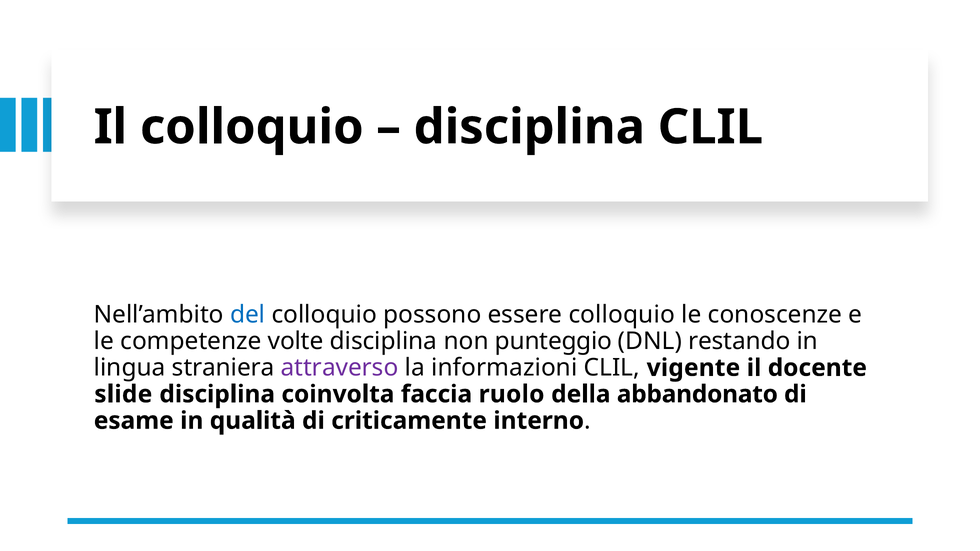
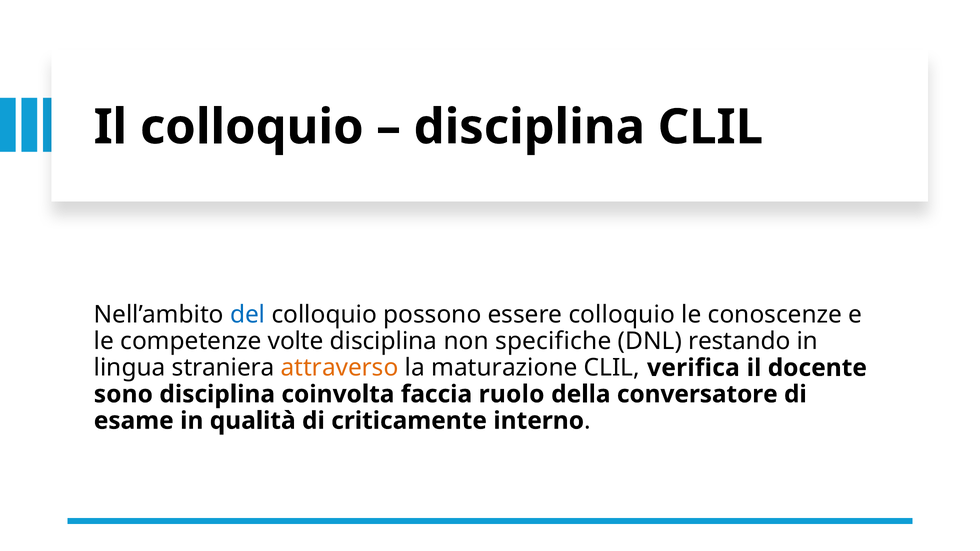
punteggio: punteggio -> specifiche (553, 342)
attraverso colour: purple -> orange (340, 368)
informazioni: informazioni -> maturazione (504, 368)
vigente: vigente -> verifica (693, 368)
slide: slide -> sono (123, 394)
abbandonato: abbandonato -> conversatore (697, 394)
